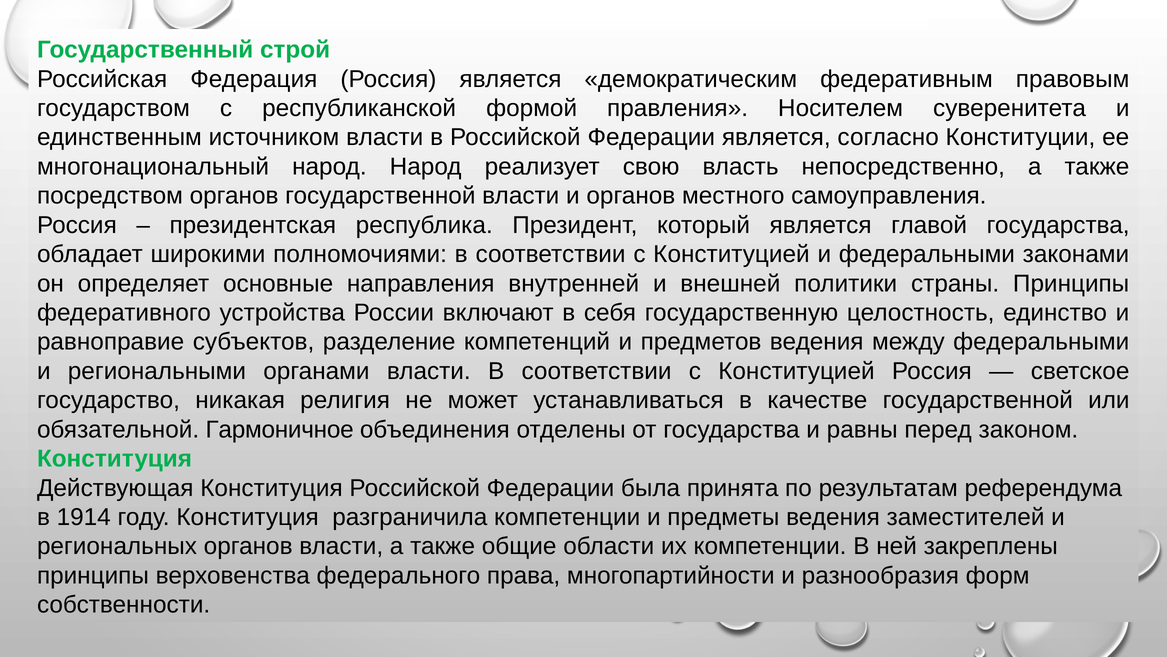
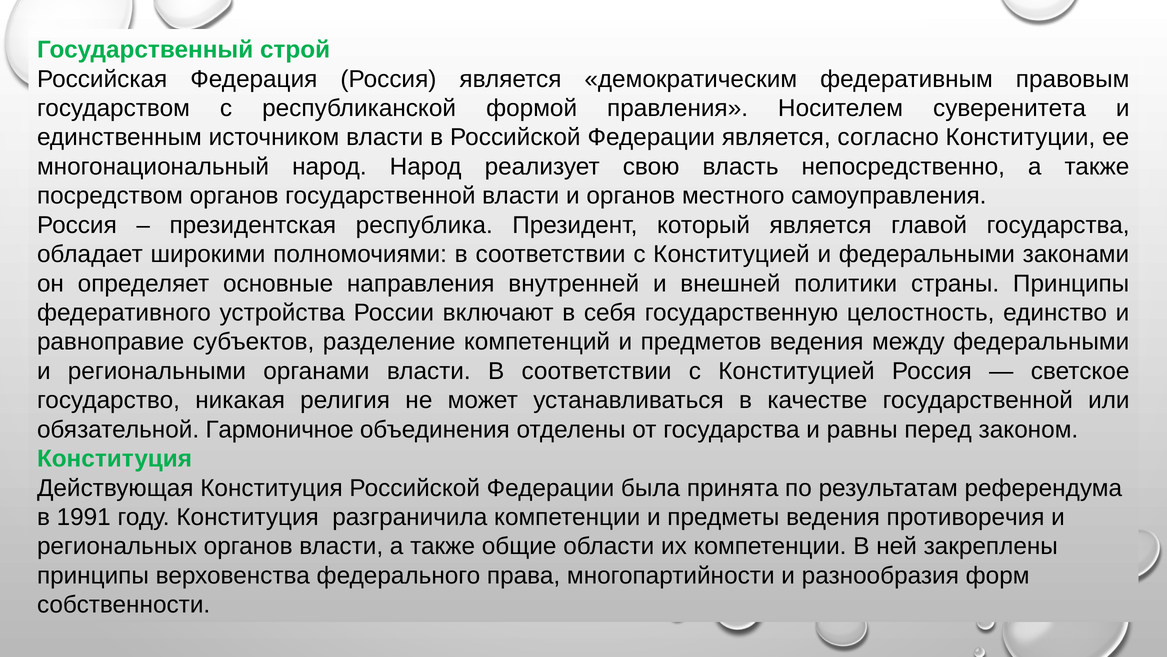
1914: 1914 -> 1991 (84, 517)
заместителей: заместителей -> противоречия (966, 517)
